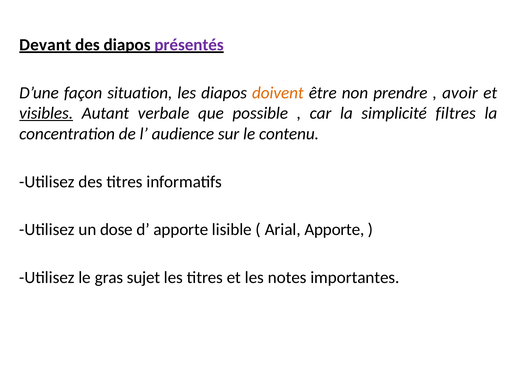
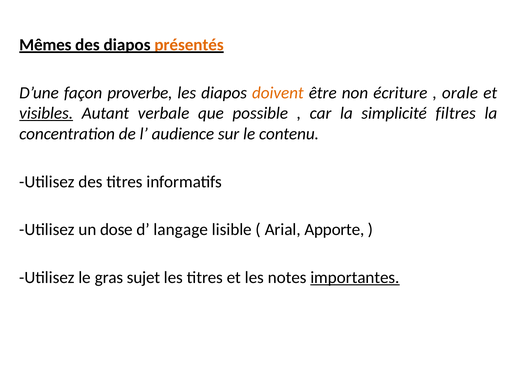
Devant: Devant -> Mêmes (45, 45)
présentés colour: purple -> orange (189, 45)
situation: situation -> proverbe (140, 93)
prendre: prendre -> écriture (400, 93)
avoir: avoir -> orale (460, 93)
d apporte: apporte -> langage (181, 229)
importantes underline: none -> present (355, 277)
